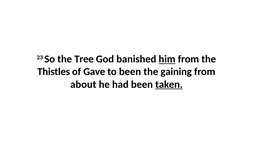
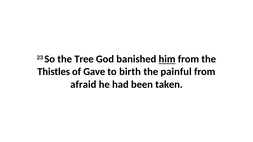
to been: been -> birth (130, 72)
gaining: gaining -> painful (176, 72)
about: about -> afraid (83, 85)
taken underline: present -> none (169, 85)
